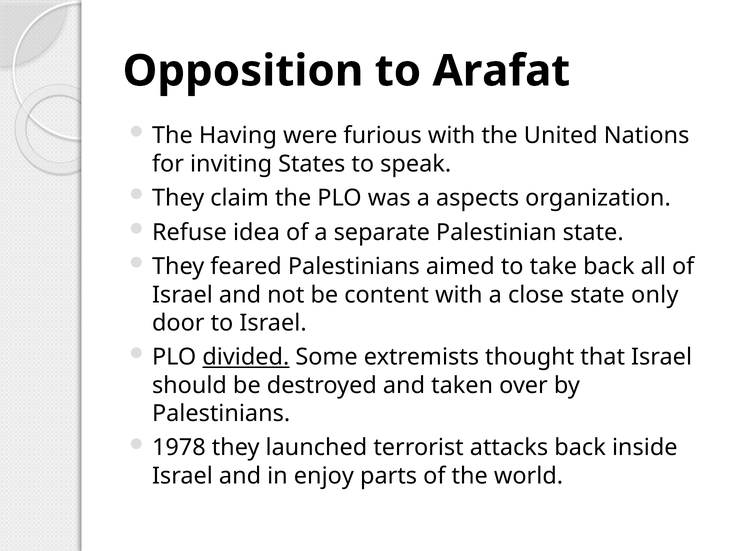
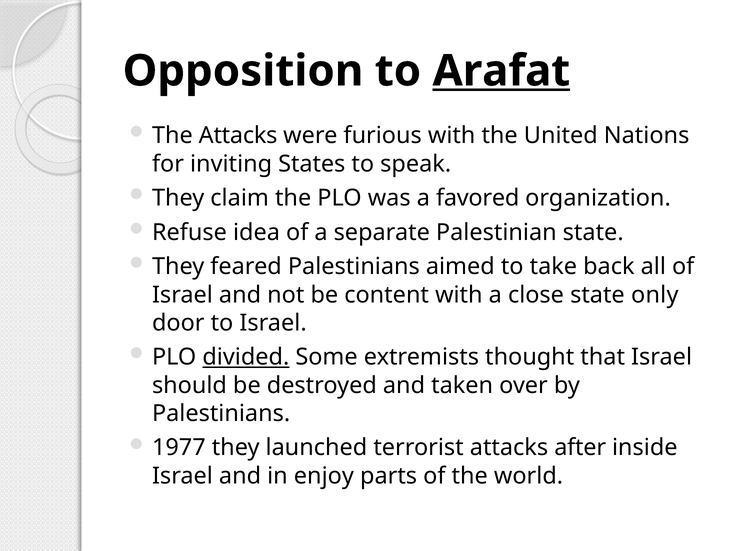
Arafat underline: none -> present (501, 71)
The Having: Having -> Attacks (238, 136)
aspects: aspects -> favored (478, 198)
1978: 1978 -> 1977 (179, 448)
attacks back: back -> after (580, 448)
